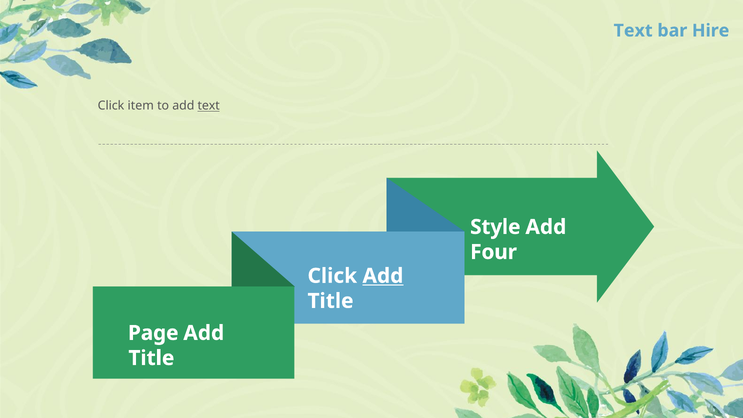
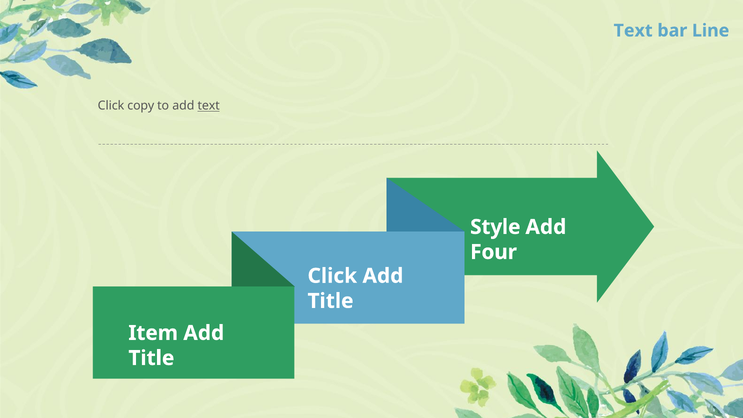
Hire: Hire -> Line (711, 31)
item: item -> copy (141, 106)
Add underline: present -> none (383, 276)
Page: Page -> Item (153, 333)
